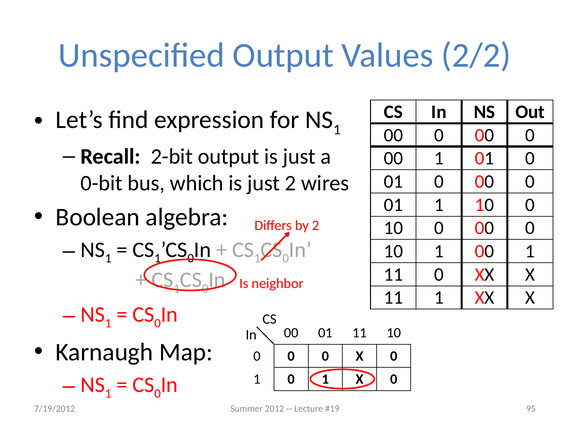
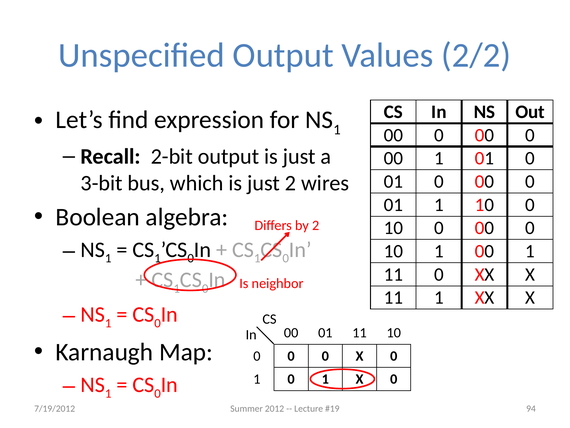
0-bit: 0-bit -> 3-bit (102, 183)
95: 95 -> 94 (531, 408)
